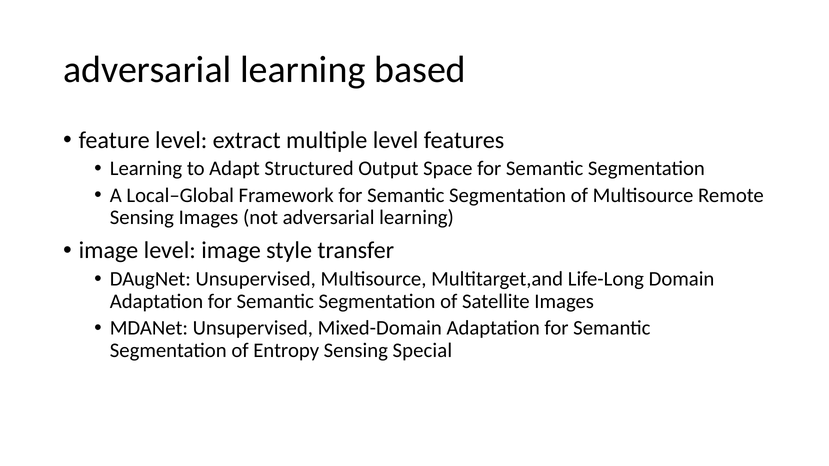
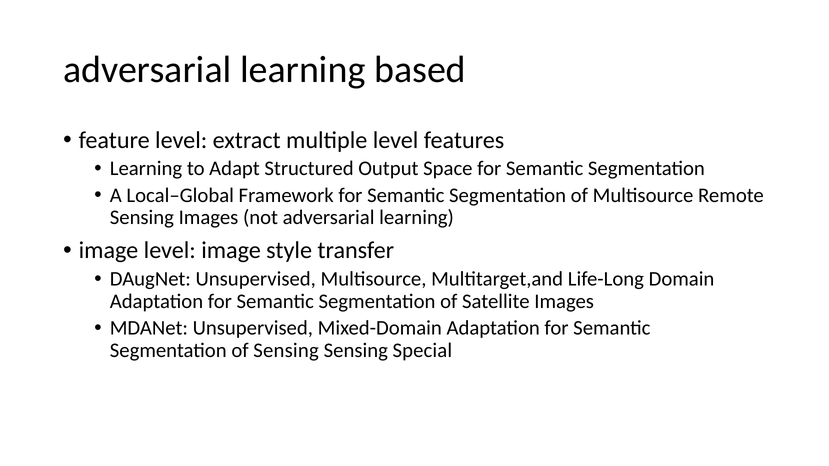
of Entropy: Entropy -> Sensing (286, 351)
